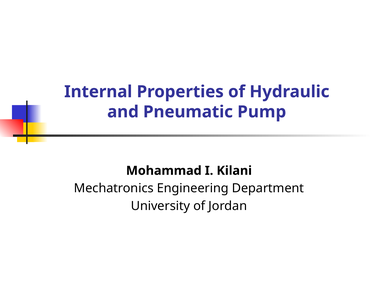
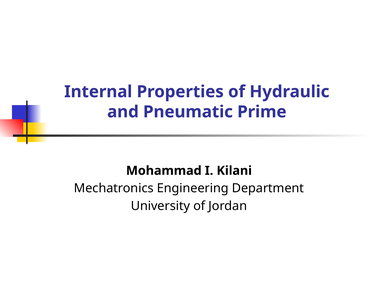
Pump: Pump -> Prime (262, 112)
